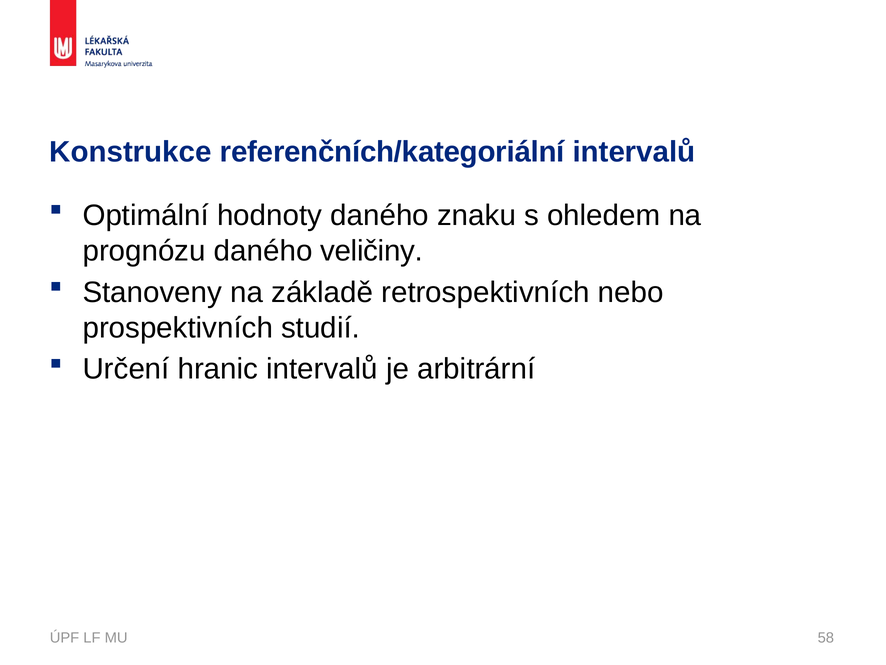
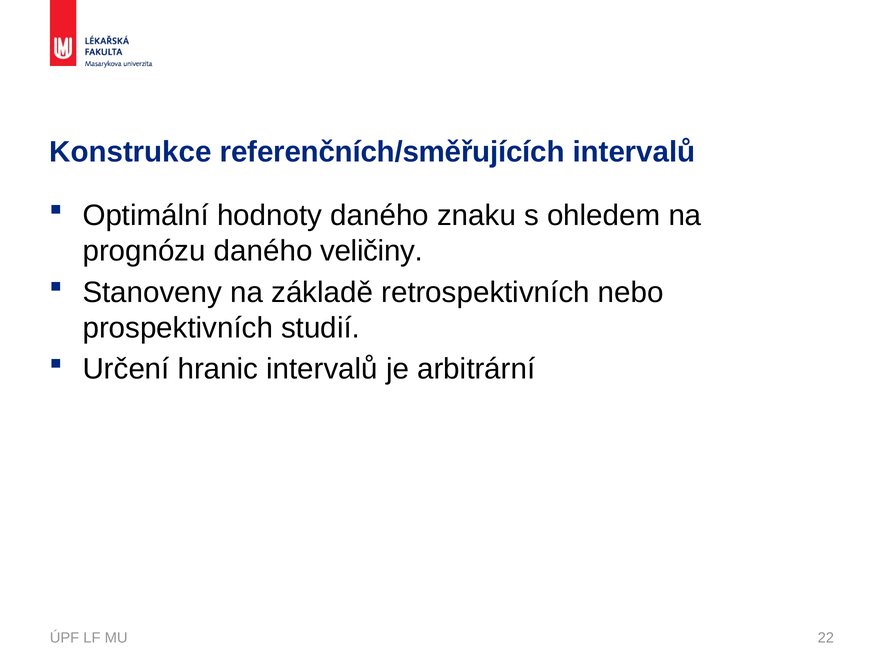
referenčních/kategoriální: referenčních/kategoriální -> referenčních/směřujících (392, 152)
58: 58 -> 22 (826, 637)
